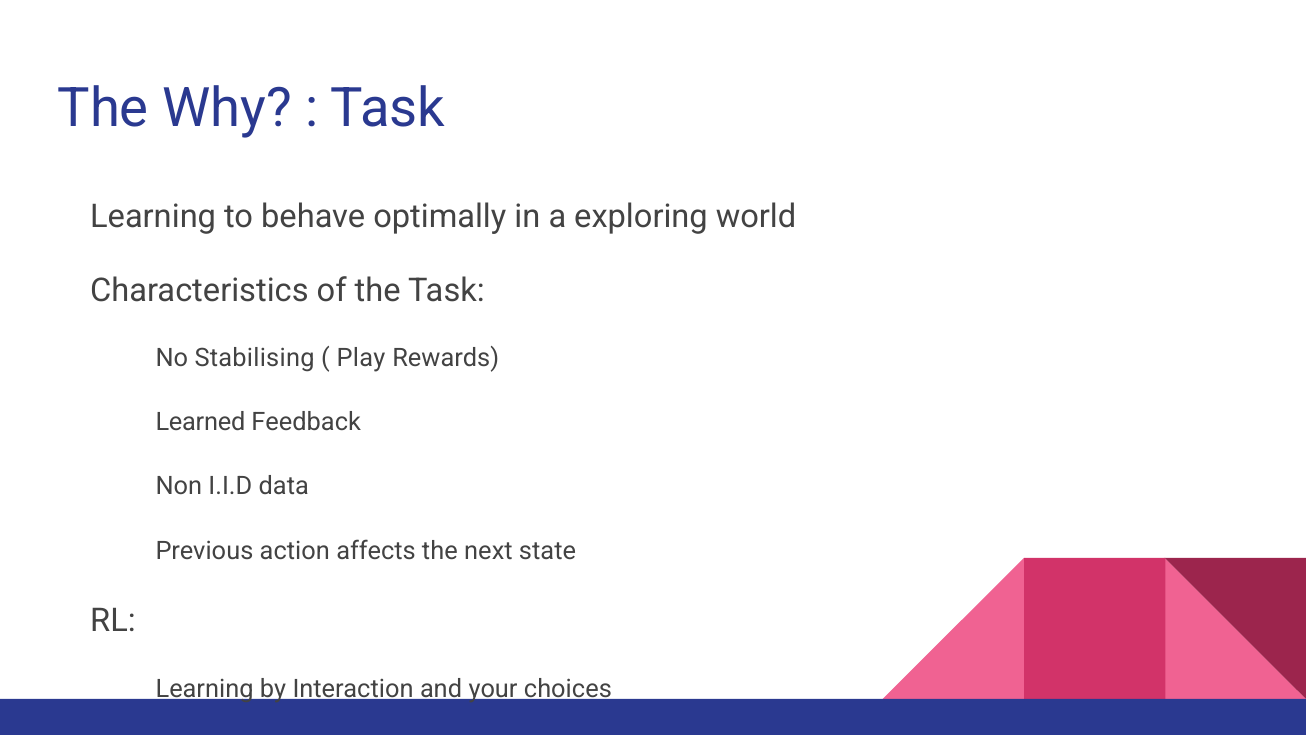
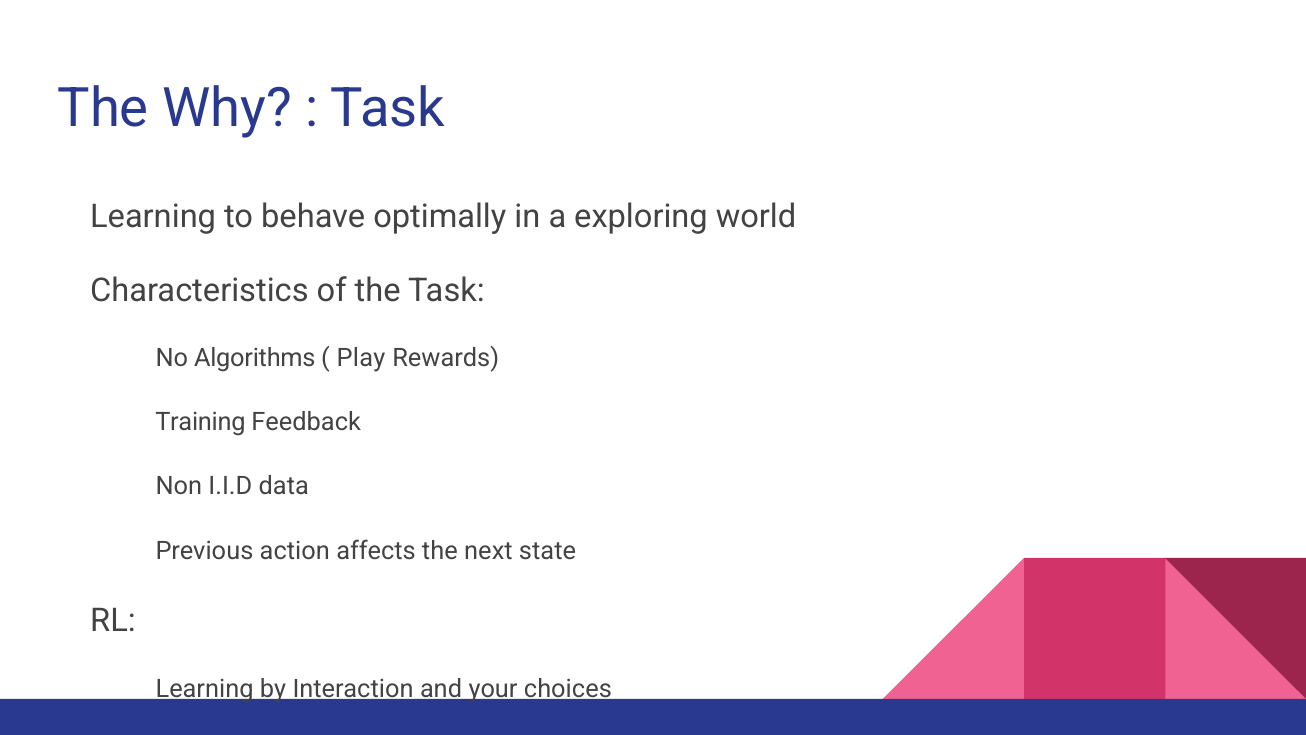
Stabilising: Stabilising -> Algorithms (255, 358)
Learned: Learned -> Training (200, 422)
